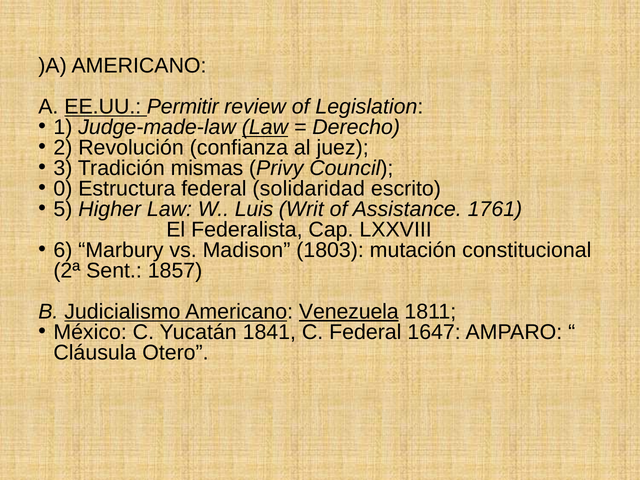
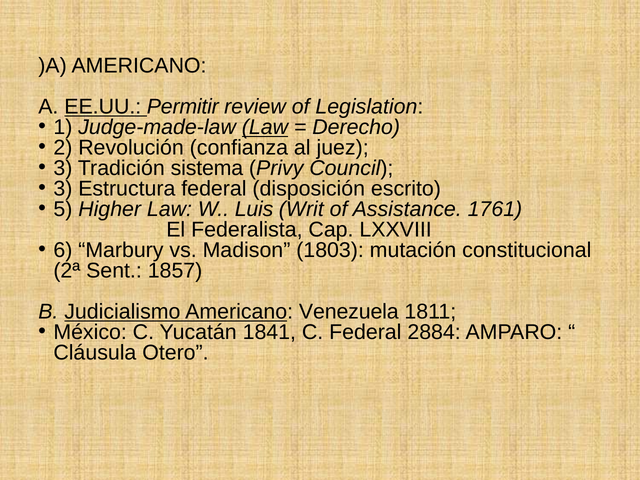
mismas: mismas -> sistema (207, 168)
0: 0 -> 3 (63, 189)
solidaridad: solidaridad -> disposición (309, 189)
Venezuela underline: present -> none (349, 312)
1647: 1647 -> 2884 (434, 332)
